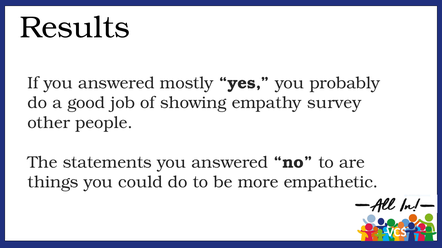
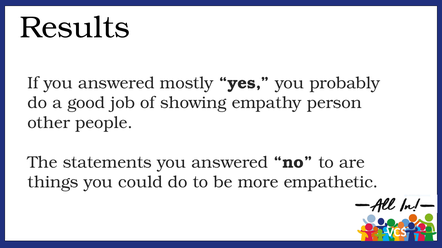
survey: survey -> person (334, 103)
